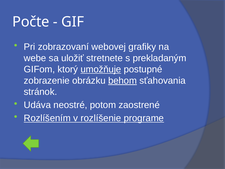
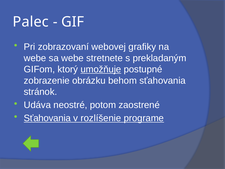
Počte: Počte -> Palec (31, 22)
sa uložiť: uložiť -> webe (73, 58)
behom underline: present -> none (123, 81)
Rozlíšením: Rozlíšením -> Sťahovania (47, 118)
